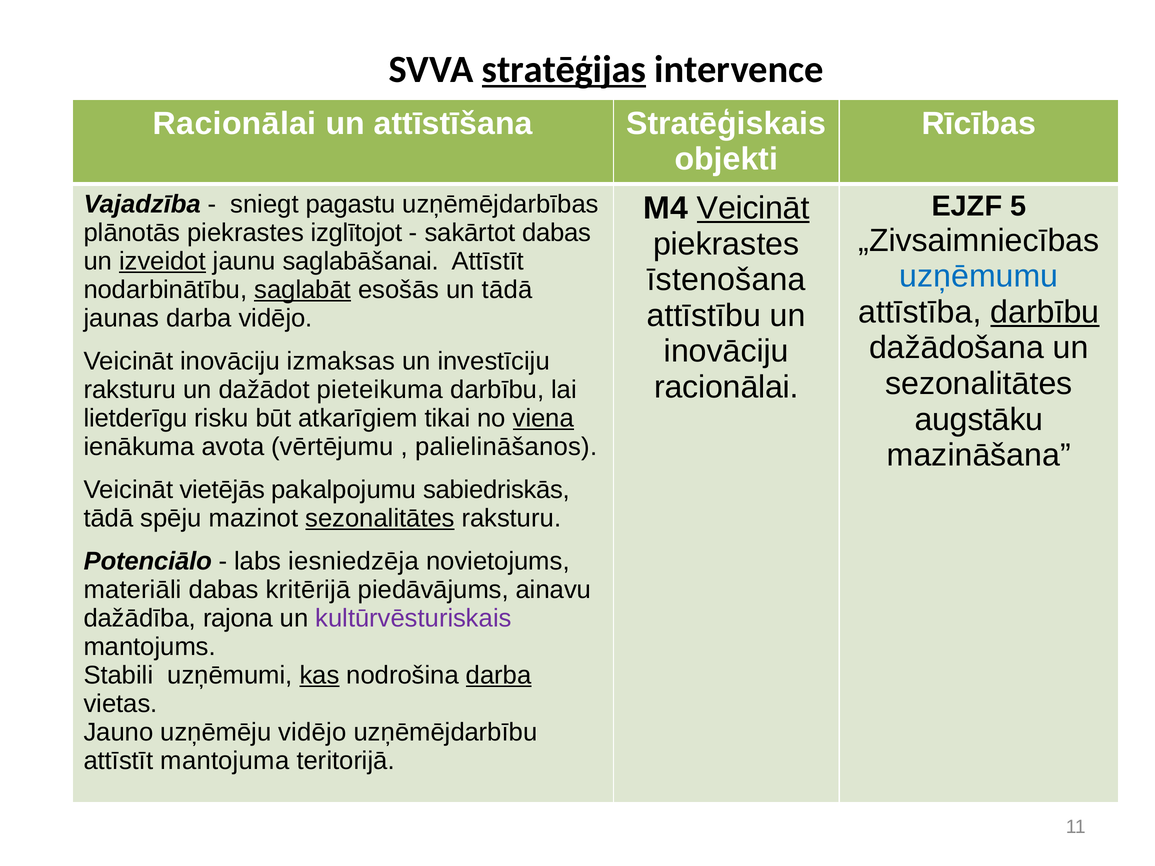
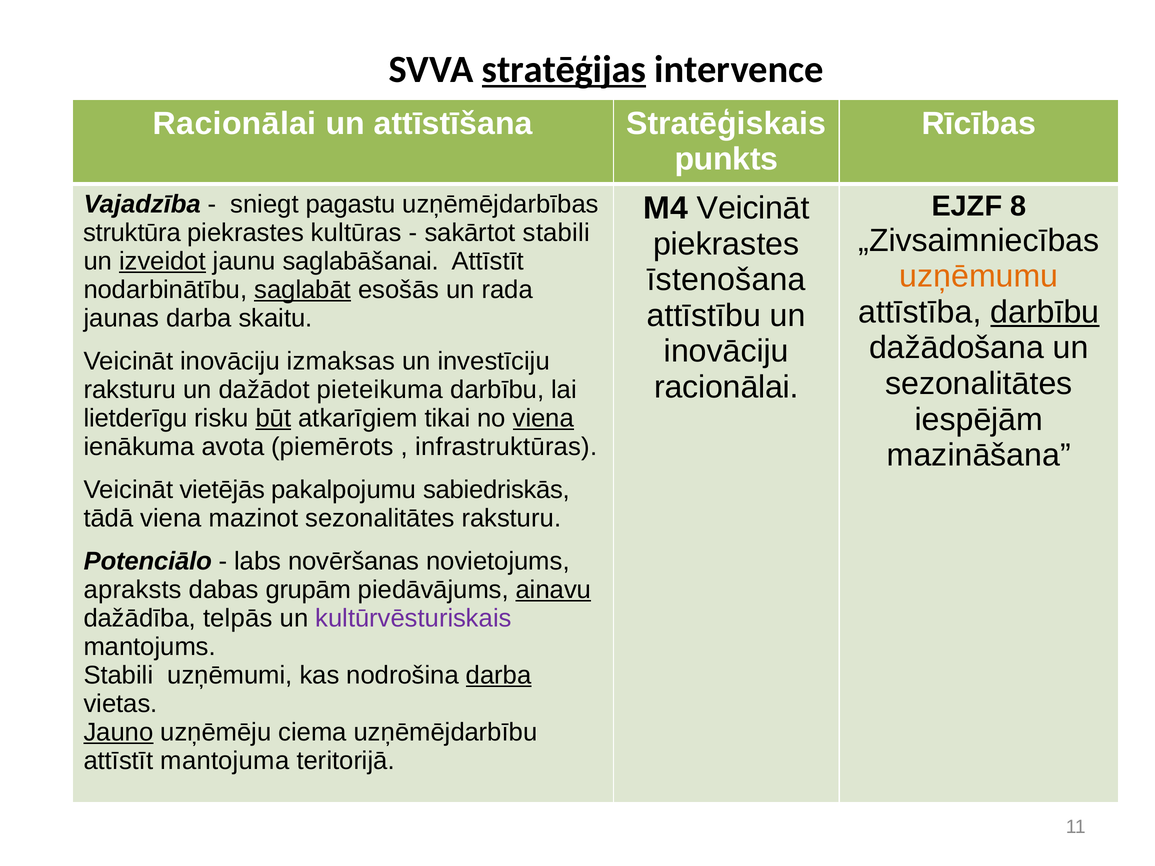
objekti: objekti -> punkts (726, 159)
5: 5 -> 8 (1018, 207)
Veicināt underline: present -> none (753, 208)
plānotās: plānotās -> struktūra (132, 233)
izglītojot: izglītojot -> kultūras (356, 233)
sakārtot dabas: dabas -> stabili (557, 233)
uzņēmumu colour: blue -> orange (979, 276)
un tādā: tādā -> rada (507, 290)
darba vidējo: vidējo -> skaitu (276, 319)
augstāku: augstāku -> iespējām (979, 420)
būt underline: none -> present (273, 419)
vērtējumu: vērtējumu -> piemērots (332, 447)
palielināšanos: palielināšanos -> infrastruktūras (506, 447)
tādā spēju: spēju -> viena (171, 519)
sezonalitātes underline: present -> none (380, 519)
iesniedzēja: iesniedzēja -> novēršanas (354, 561)
materiāli: materiāli -> apraksts (133, 590)
kritērijā: kritērijā -> grupām (308, 590)
ainavu underline: none -> present (553, 590)
rajona: rajona -> telpās (238, 619)
kas underline: present -> none (320, 676)
Jauno underline: none -> present (119, 733)
uzņēmēju vidējo: vidējo -> ciema (313, 733)
